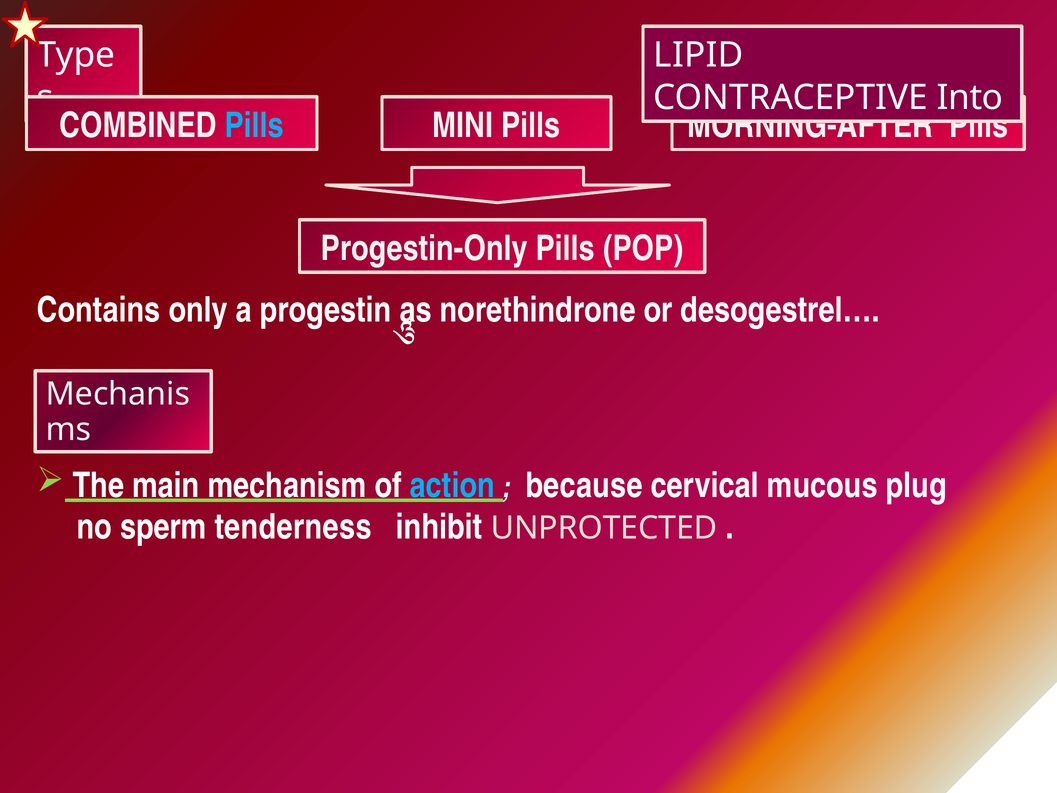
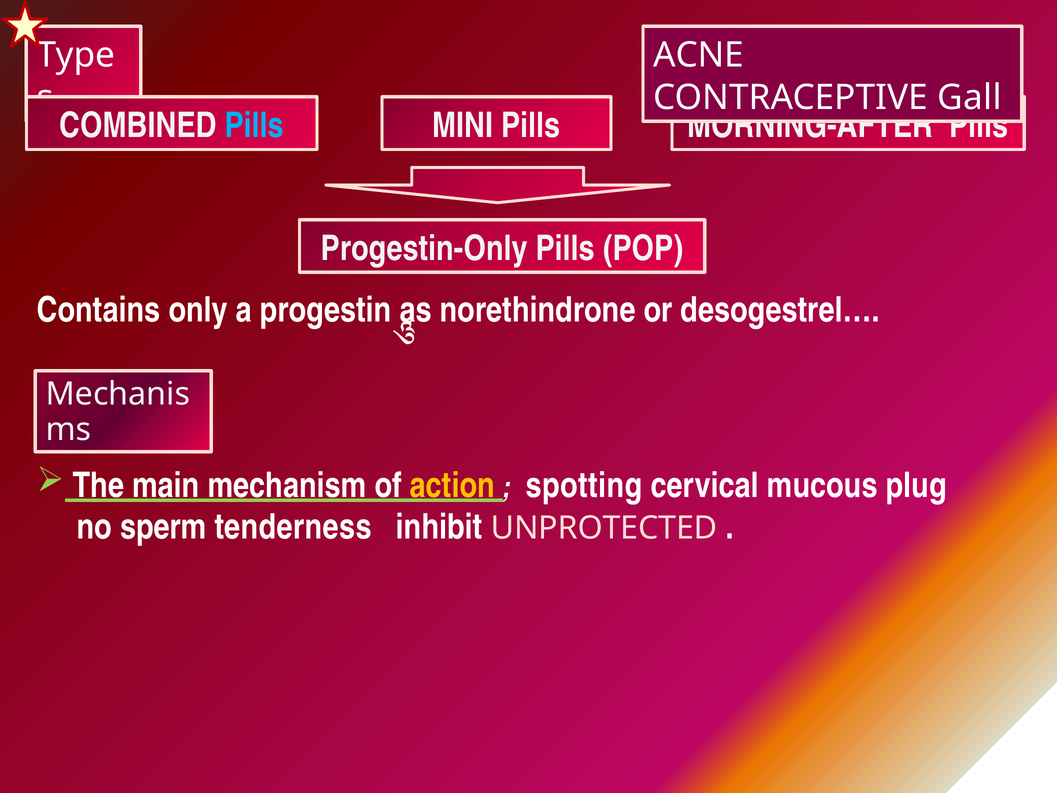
LIPID: LIPID -> ACNE (699, 55)
Into: Into -> Gall (970, 97)
action colour: light blue -> yellow (452, 486)
because: because -> spotting (584, 486)
